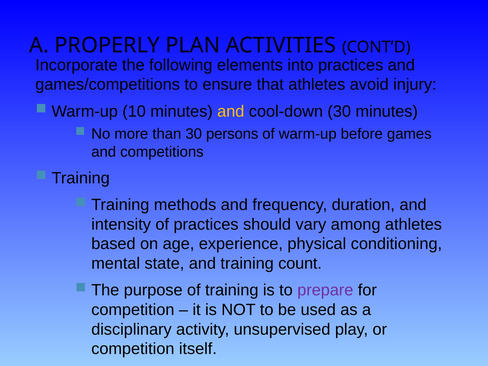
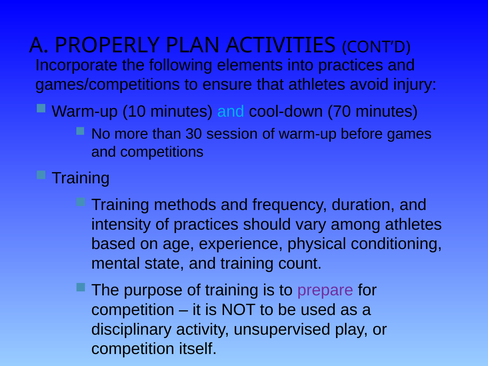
and colour: yellow -> light blue (231, 111)
cool-down 30: 30 -> 70 (339, 111)
persons: persons -> session (232, 134)
